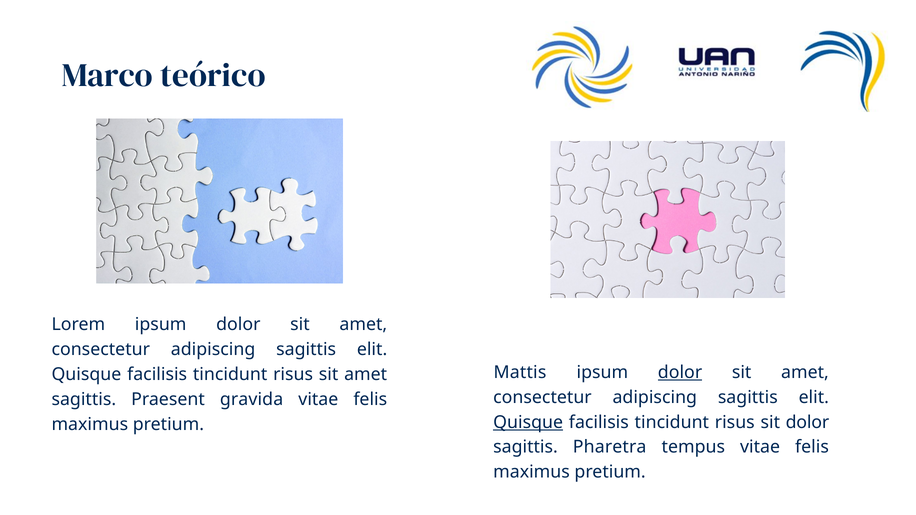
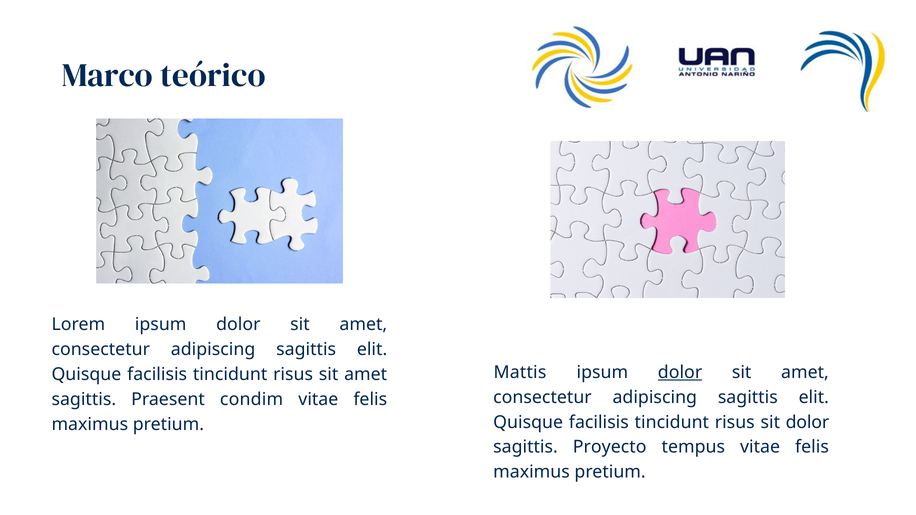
gravida: gravida -> condim (252, 399)
Quisque underline: present -> none (528, 422)
Pharetra: Pharetra -> Proyecto (610, 447)
